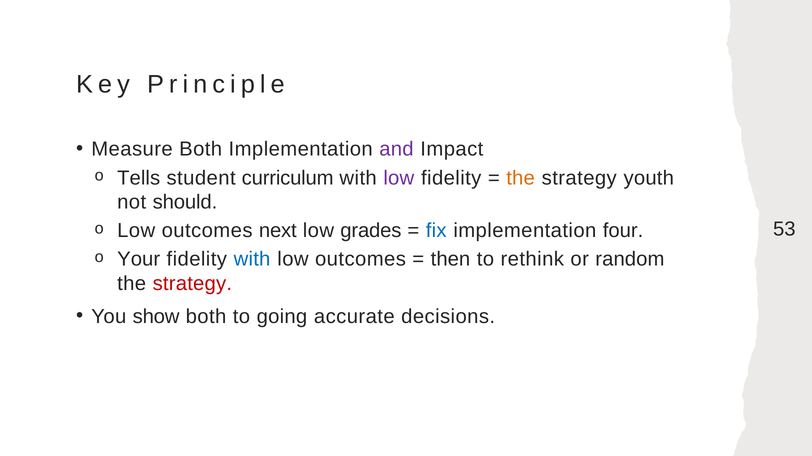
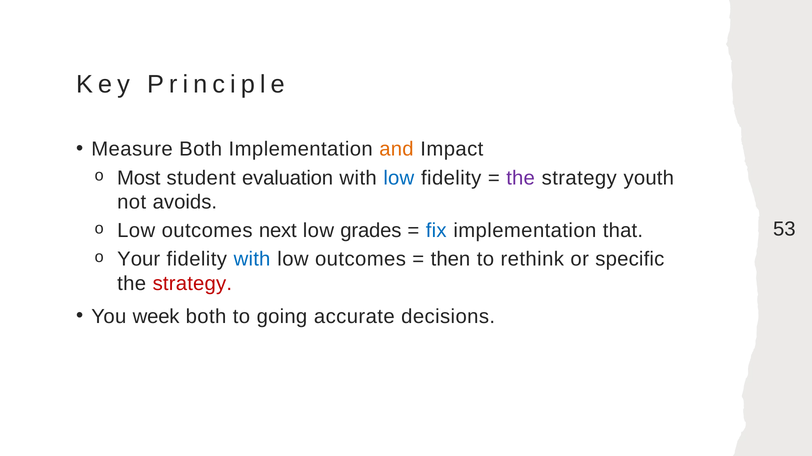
and colour: purple -> orange (396, 150)
Tells: Tells -> Most (139, 178)
curriculum: curriculum -> evaluation (288, 178)
low colour: purple -> blue (399, 178)
the colour: orange -> purple (521, 178)
should: should -> avoids (185, 202)
four: four -> that (623, 231)
random: random -> specific (630, 260)
show: show -> week (156, 317)
